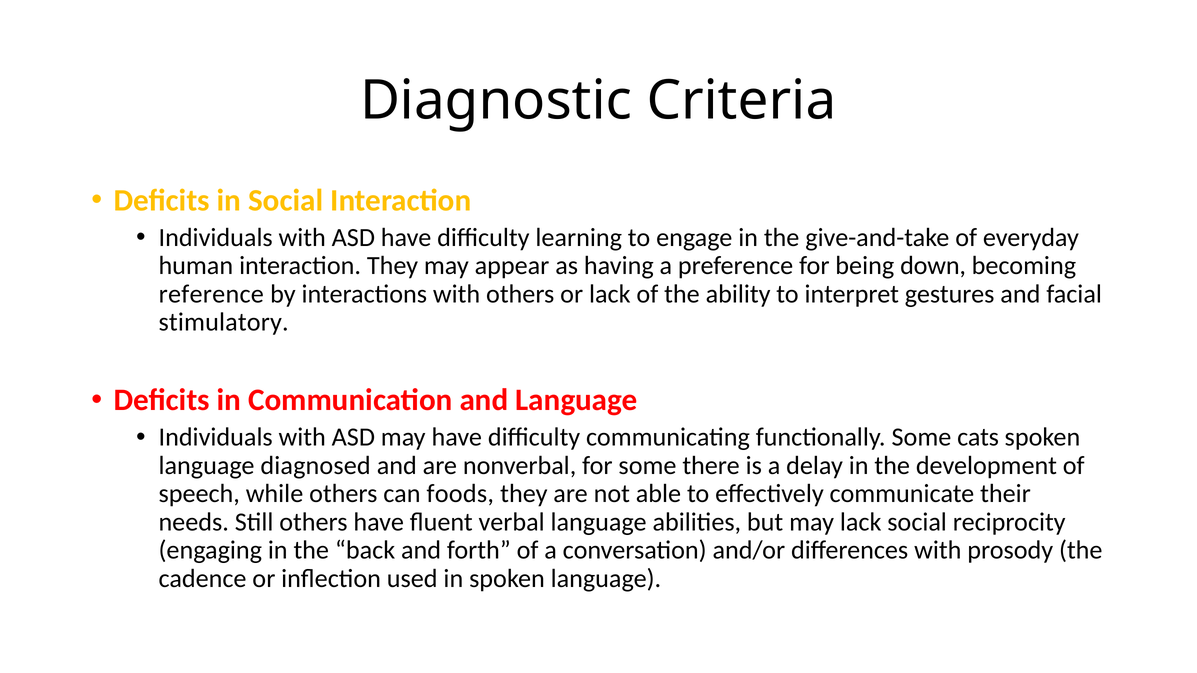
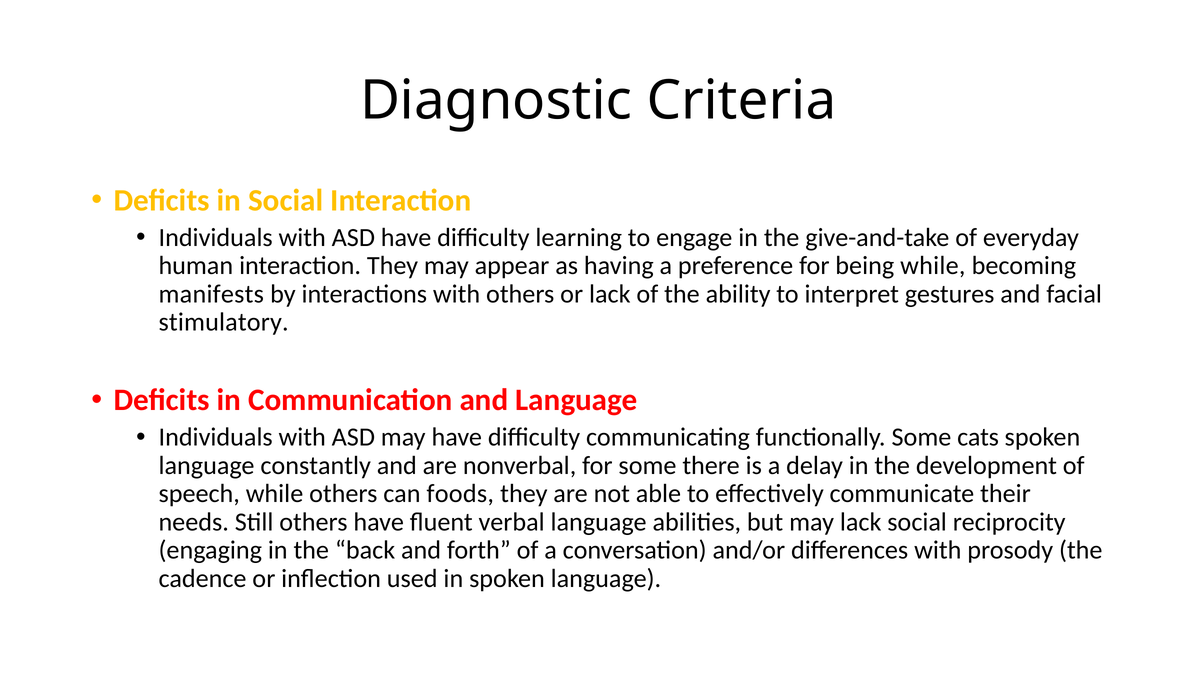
being down: down -> while (933, 266)
reference: reference -> manifests (211, 294)
diagnosed: diagnosed -> constantly (316, 466)
